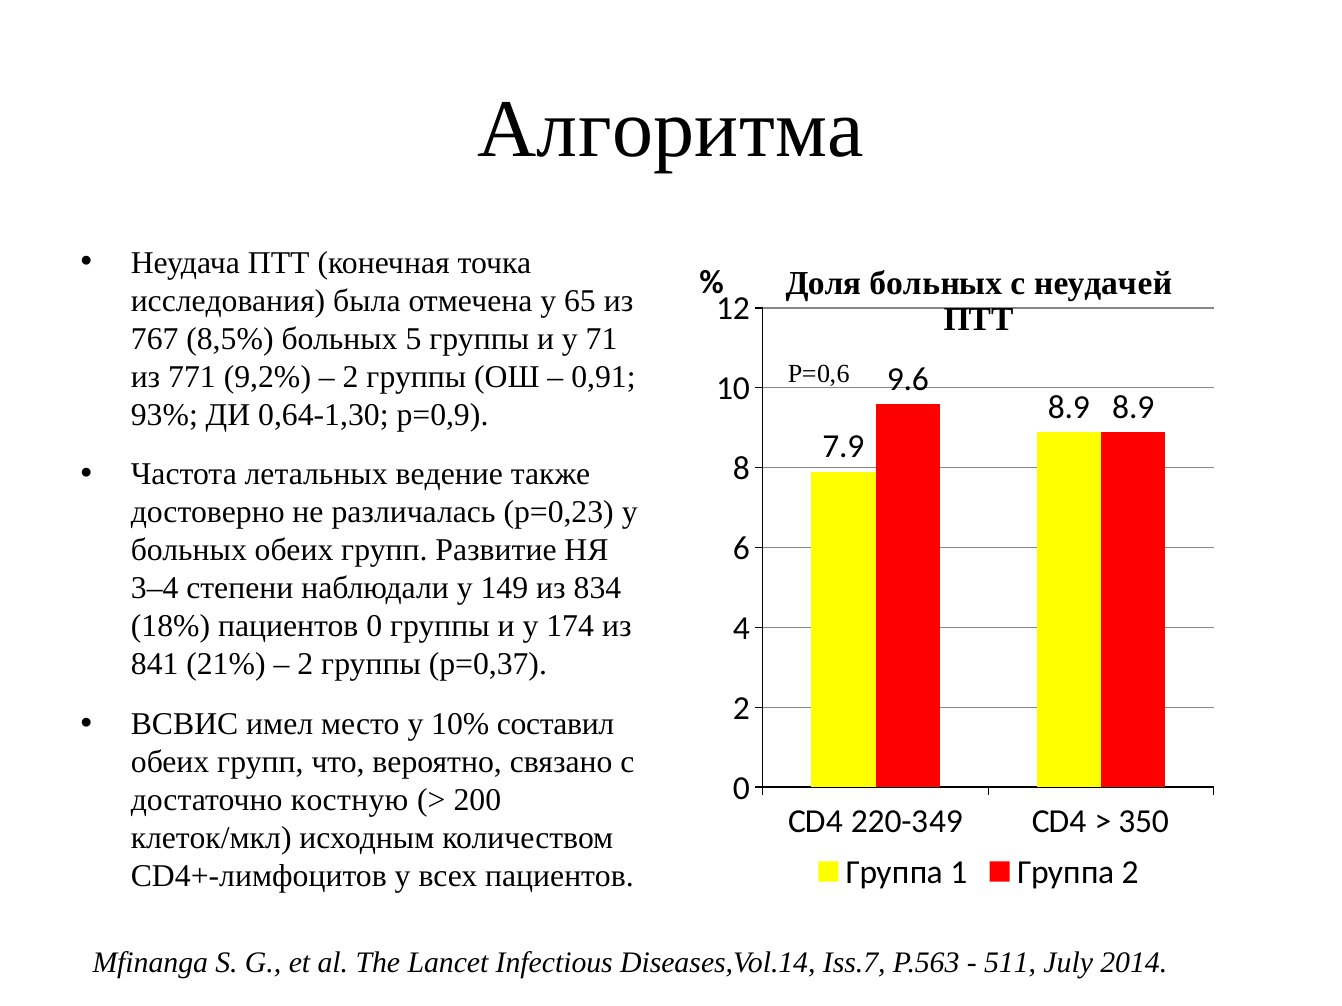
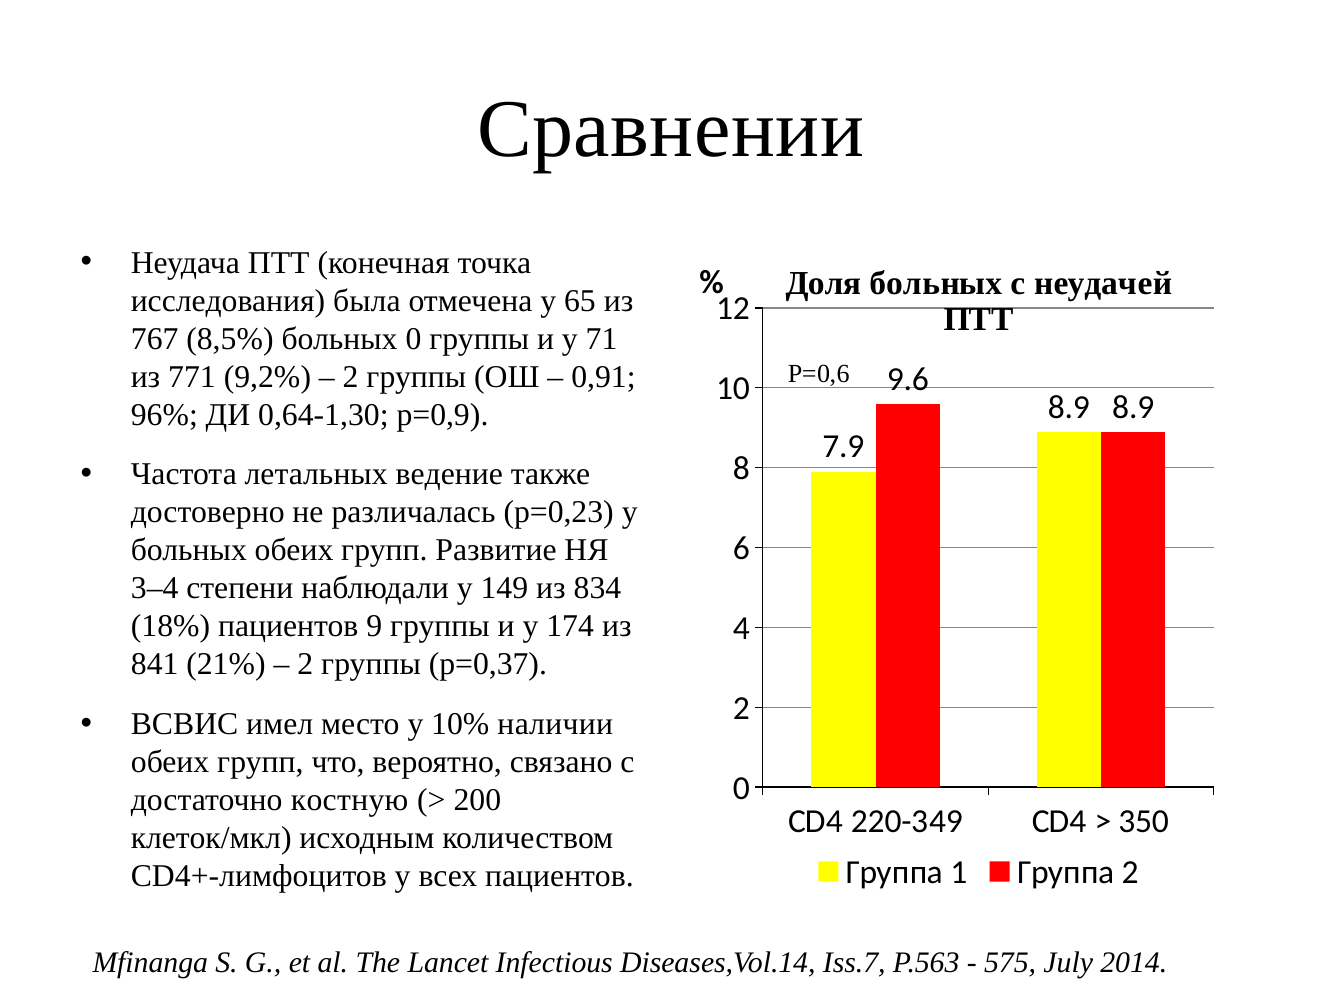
Алгоритма: Алгоритма -> Сравнении (671, 130)
больных 5: 5 -> 0 (414, 339)
93%: 93% -> 96% (164, 415)
пациентов 0: 0 -> 9 (374, 627)
составил: составил -> наличии (555, 725)
511: 511 -> 575 (1010, 963)
